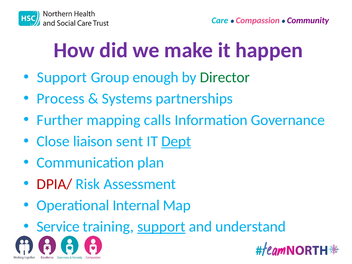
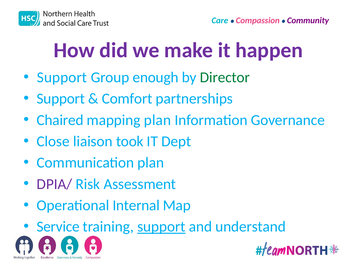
Process: Process -> Support (61, 99)
Systems: Systems -> Comfort (127, 99)
Further: Further -> Chaired (60, 120)
mapping calls: calls -> plan (158, 120)
sent: sent -> took (130, 141)
Dept underline: present -> none (176, 141)
DPIA/ colour: red -> purple (54, 184)
